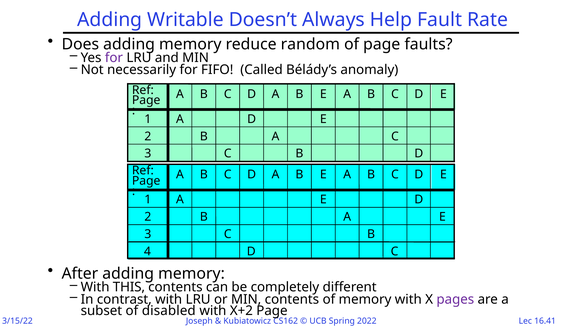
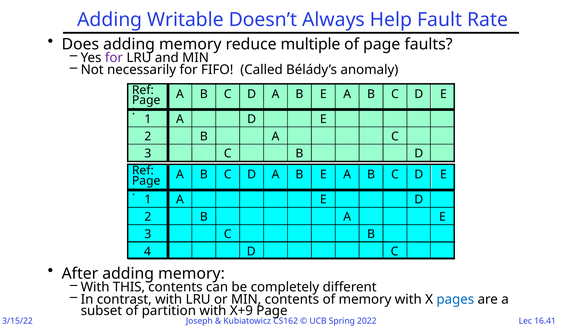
random: random -> multiple (310, 44)
pages colour: purple -> blue (455, 299)
disabled: disabled -> partition (169, 310)
X+2: X+2 -> X+9 (241, 310)
